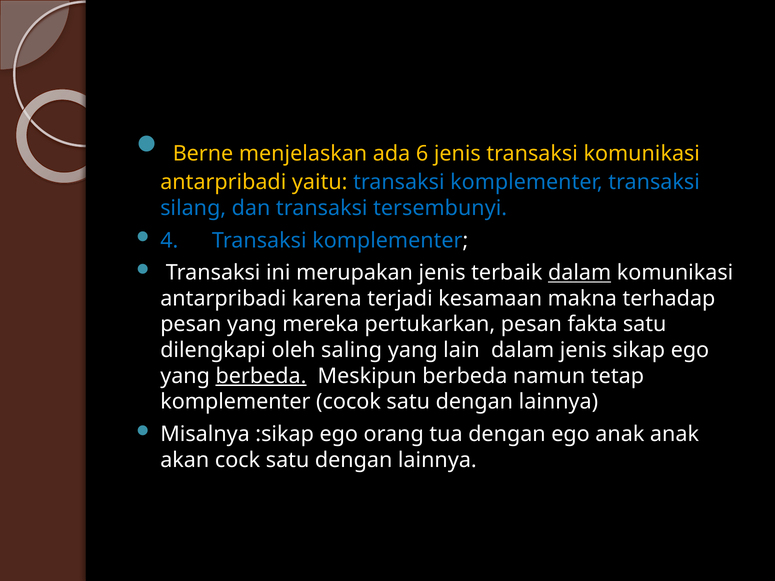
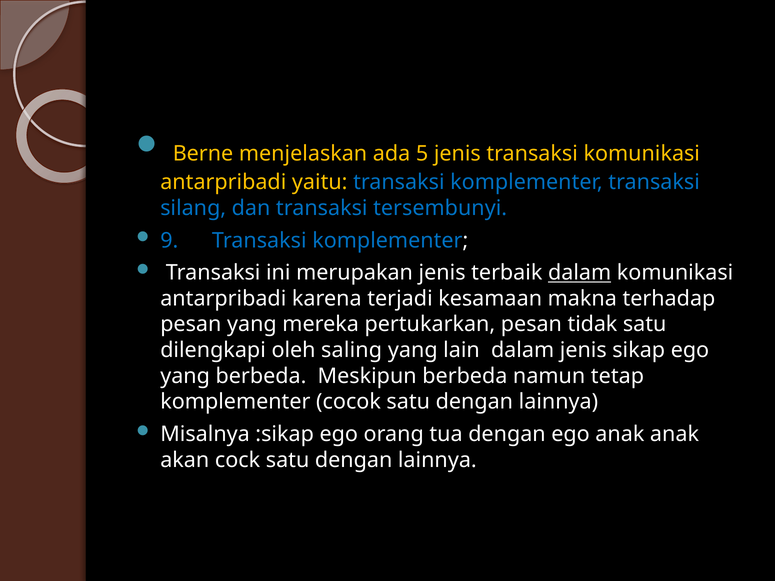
6: 6 -> 5 (422, 154)
4: 4 -> 9 (169, 241)
fakta: fakta -> tidak (592, 325)
berbeda underline: present -> none (261, 376)
